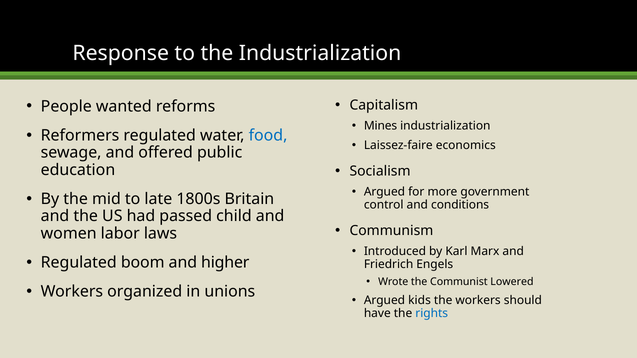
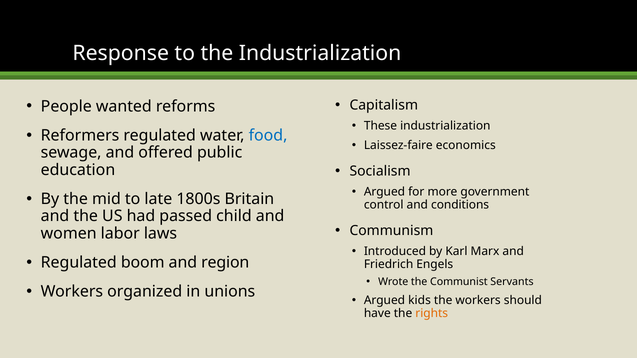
Mines: Mines -> These (380, 126)
higher: higher -> region (225, 263)
Lowered: Lowered -> Servants (512, 282)
rights colour: blue -> orange (432, 314)
